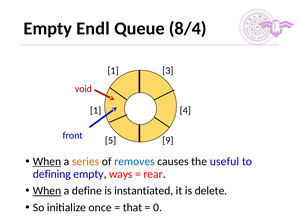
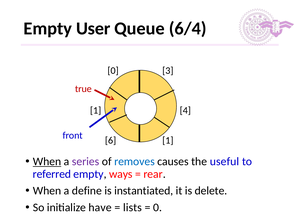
Endl: Endl -> User (93, 28)
8/4: 8/4 -> 6/4 (188, 28)
1: 1 -> 0 (113, 71)
void: void -> true (83, 89)
5: 5 -> 6 (111, 141)
9: 9 -> 1 (168, 141)
series colour: orange -> purple (86, 162)
defining: defining -> referred (52, 174)
When underline: present -> none (47, 191)
once: once -> have (100, 208)
that: that -> lists (132, 208)
